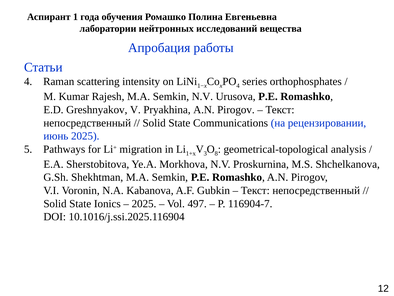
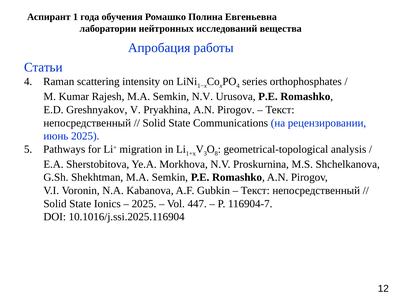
497: 497 -> 447 (197, 203)
